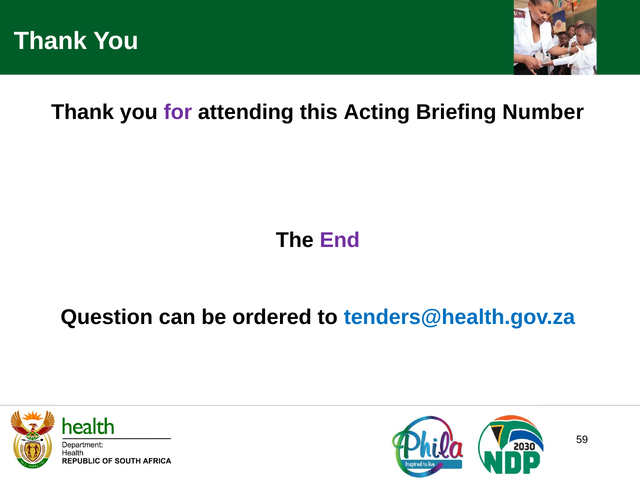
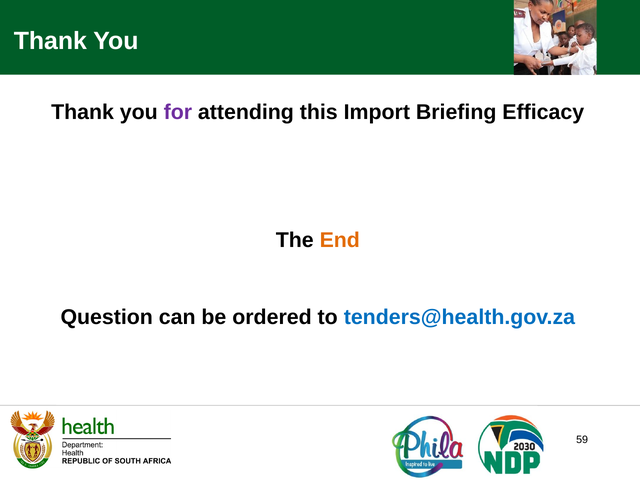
Acting: Acting -> Import (377, 112)
Number: Number -> Efficacy (543, 112)
End colour: purple -> orange (340, 240)
